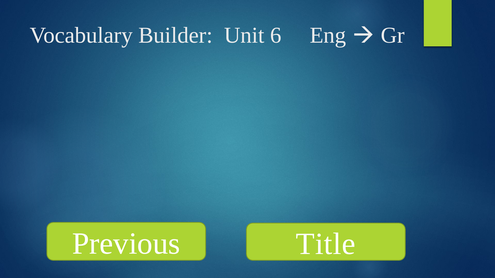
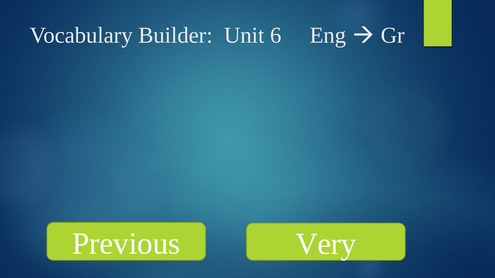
Title: Title -> Very (326, 244)
